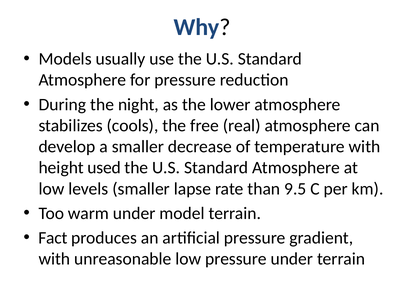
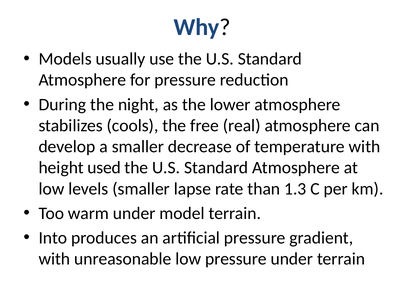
9.5: 9.5 -> 1.3 (295, 189)
Fact: Fact -> Into (53, 238)
